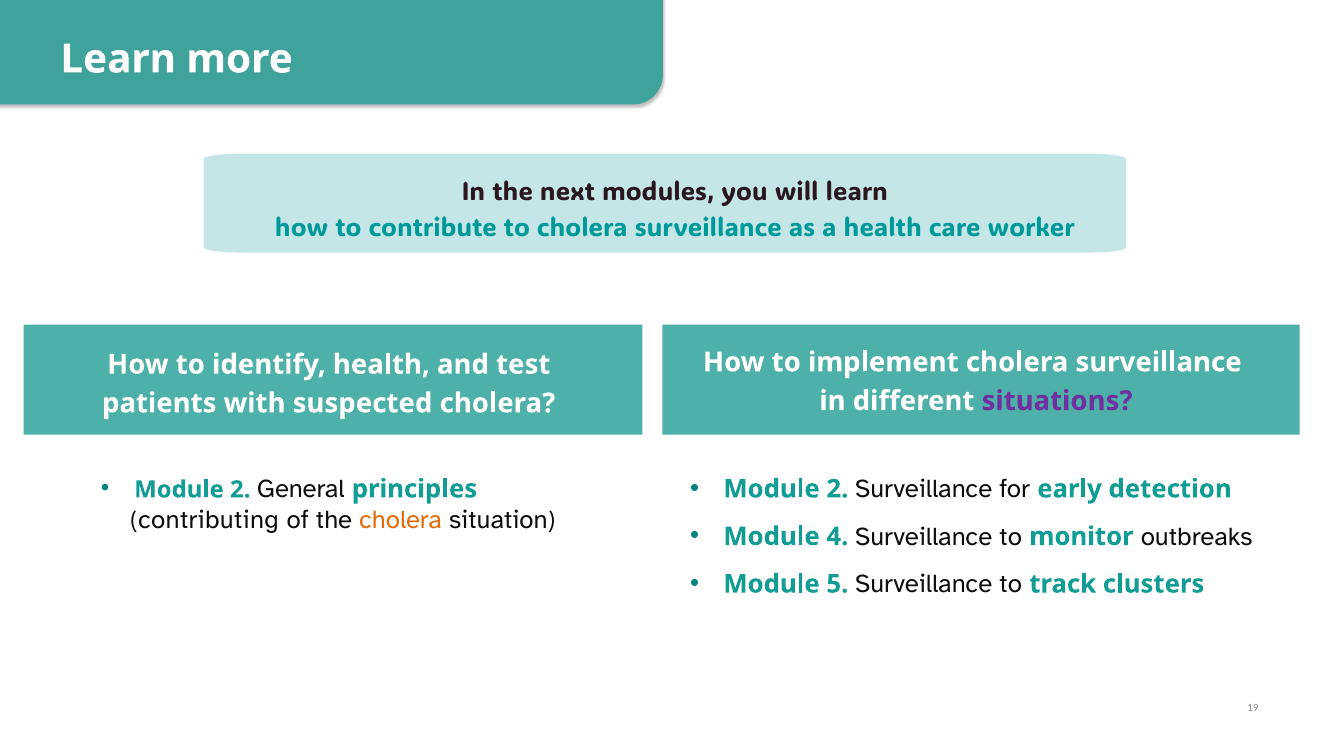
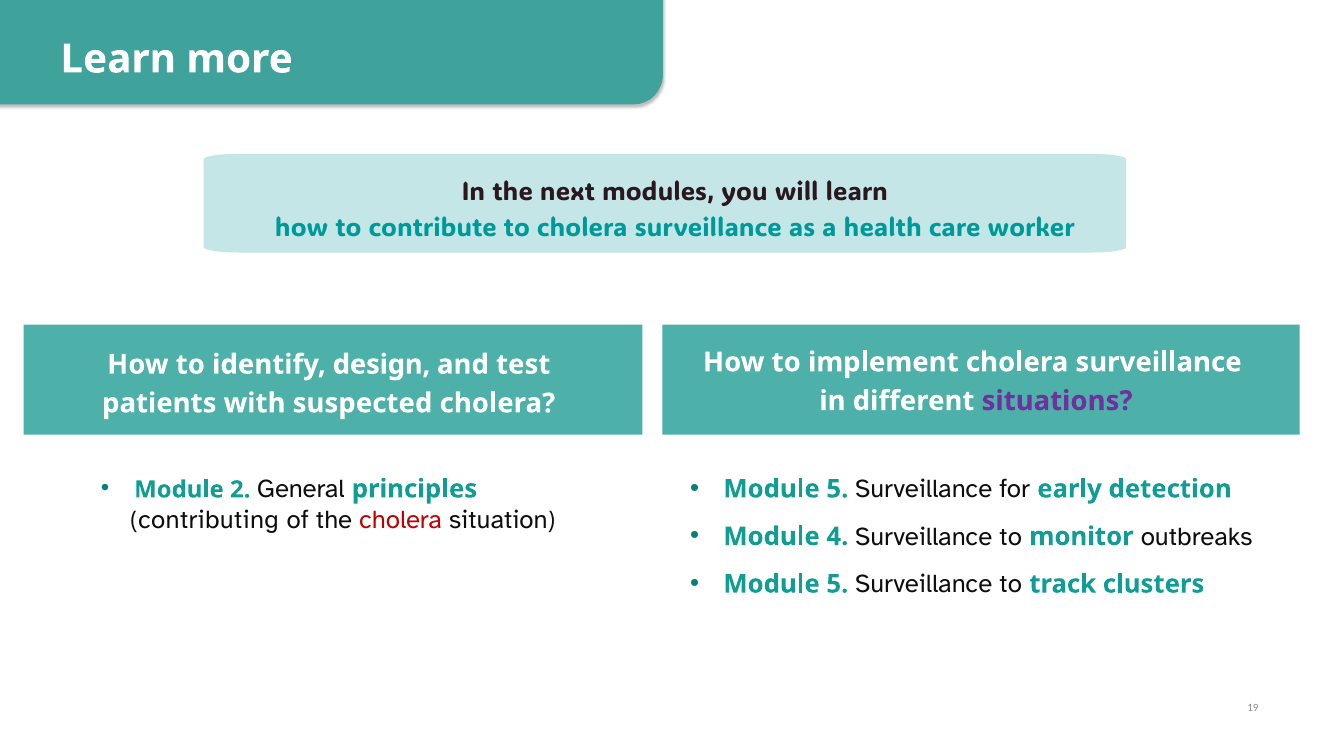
identify health: health -> design (381, 365)
2: 2 -> 5 (837, 489)
cholera colour: orange -> red (401, 520)
